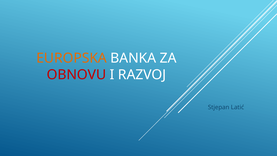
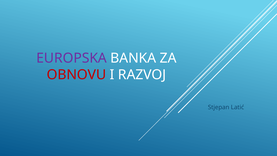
EUROPSKA colour: orange -> purple (72, 58)
